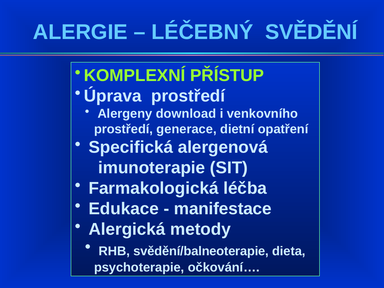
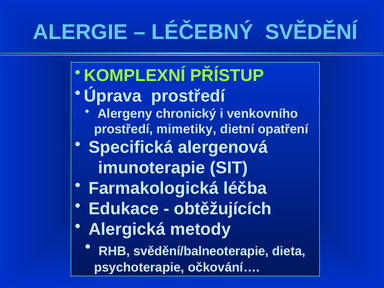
download: download -> chronický (186, 114)
generace: generace -> mimetiky (186, 129)
manifestace: manifestace -> obtěžujících (223, 209)
